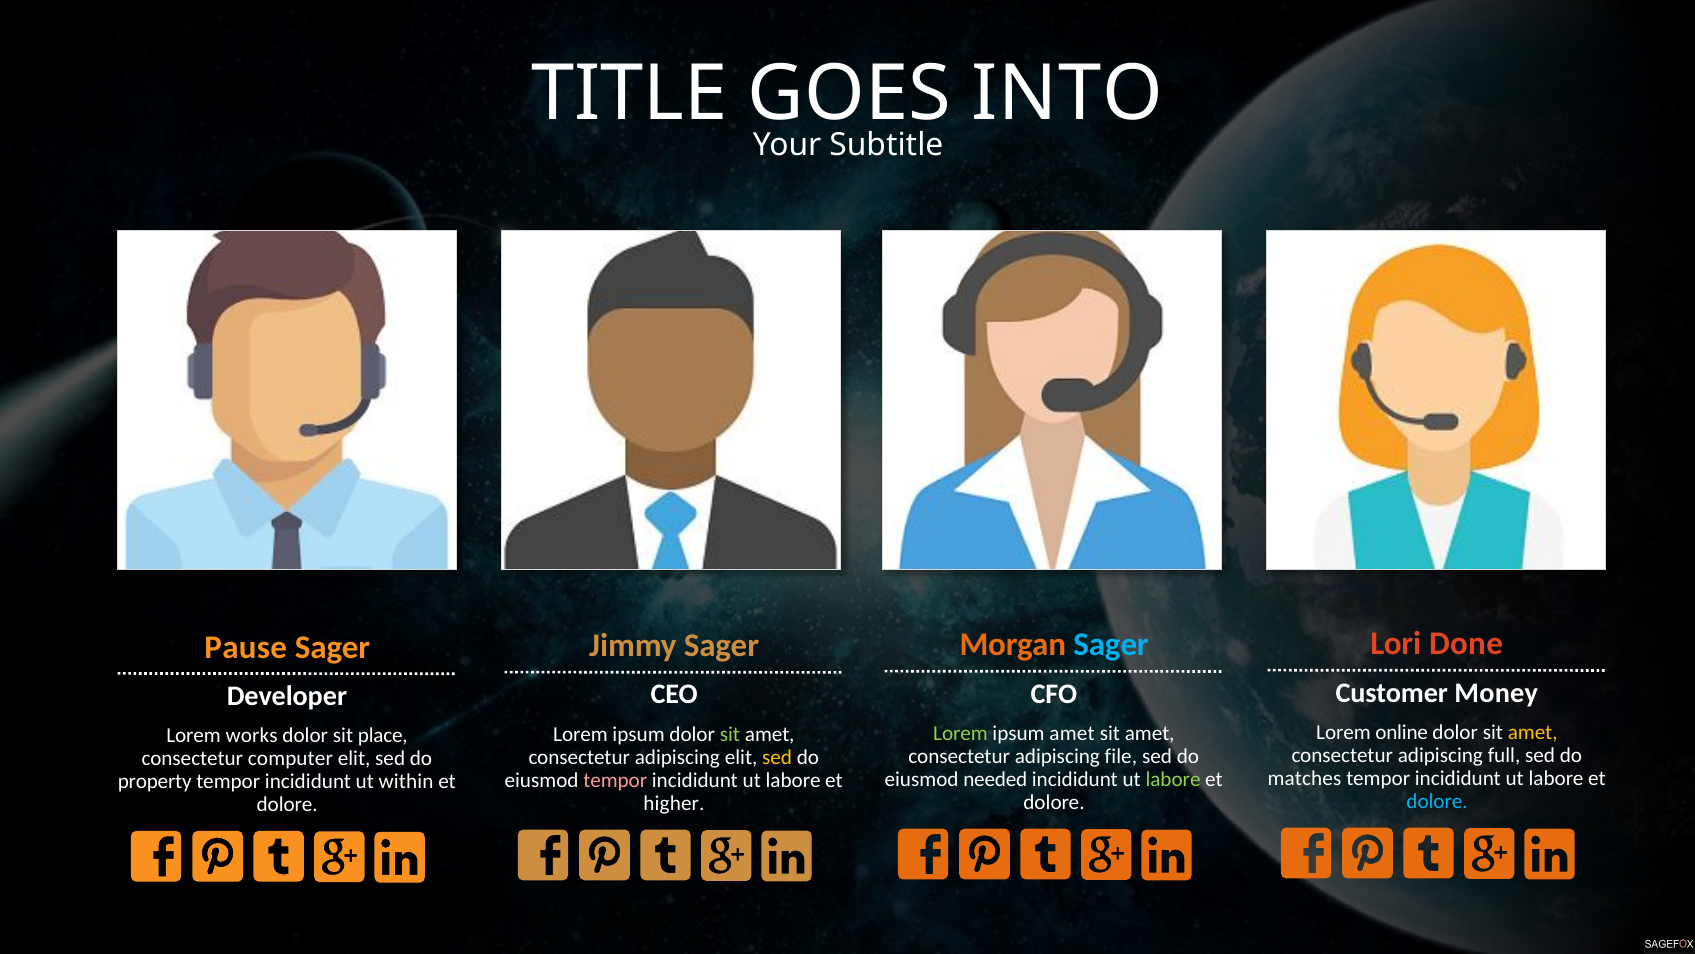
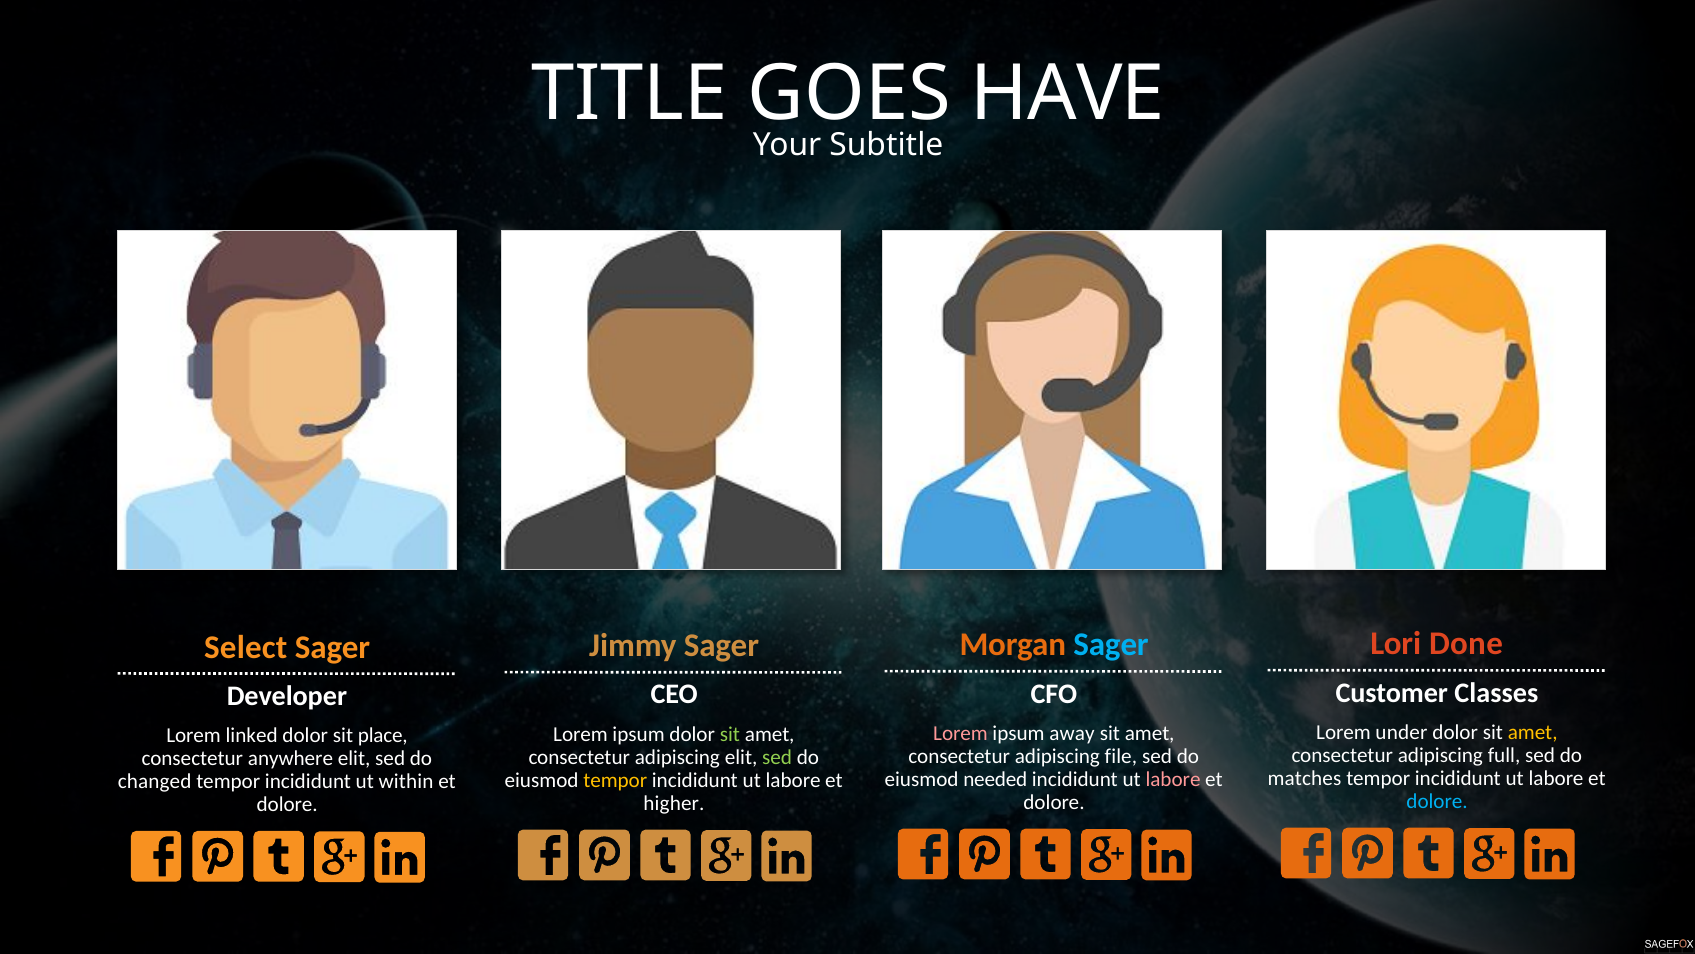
INTO: INTO -> HAVE (1068, 94)
Pause: Pause -> Select (246, 647)
Money: Money -> Classes (1496, 692)
online: online -> under (1401, 732)
Lorem colour: light green -> pink (961, 733)
ipsum amet: amet -> away (1072, 733)
works: works -> linked (252, 735)
sed colour: yellow -> light green (777, 757)
computer: computer -> anywhere (290, 758)
labore colour: light green -> pink (1173, 779)
tempor colour: pink -> yellow (615, 780)
property: property -> changed (155, 781)
